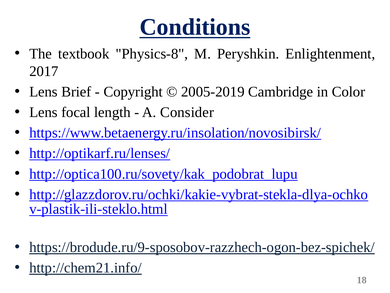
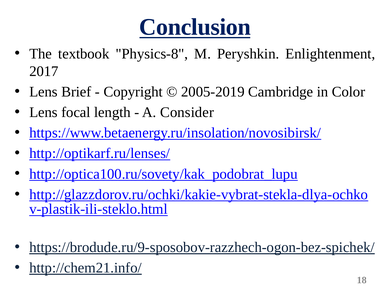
Conditions: Conditions -> Conclusion (195, 27)
